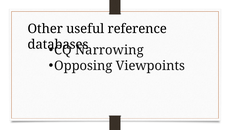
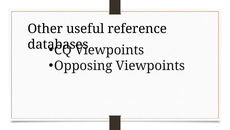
Narrowing: Narrowing -> Viewpoints (110, 50)
